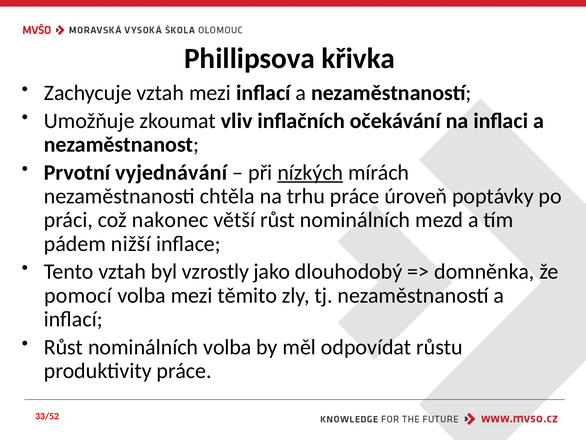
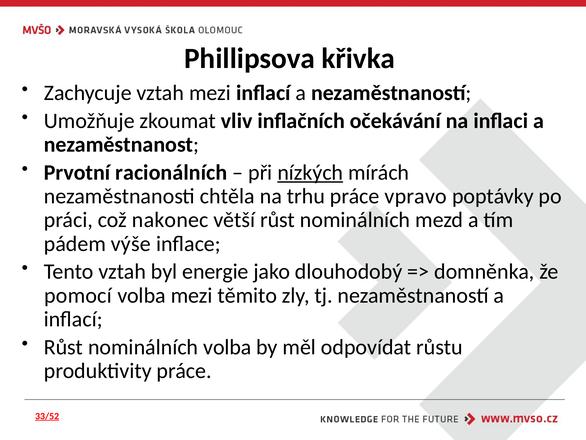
vyjednávání: vyjednávání -> racionálních (171, 172)
úroveň: úroveň -> vpravo (416, 196)
nižší: nižší -> výše (131, 244)
vzrostly: vzrostly -> energie (215, 271)
33/52 underline: none -> present (47, 416)
